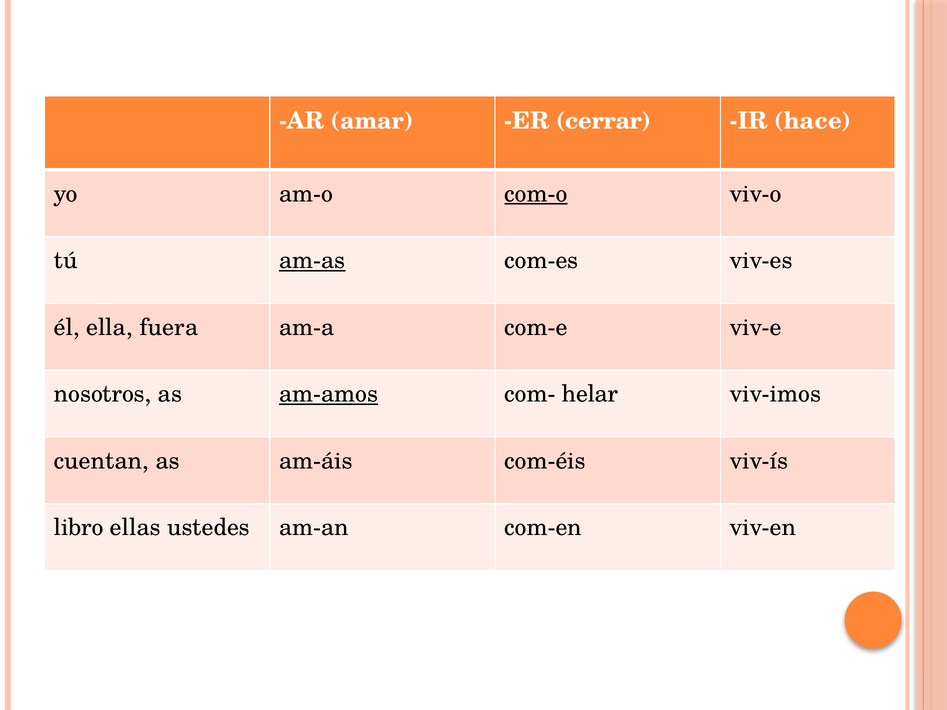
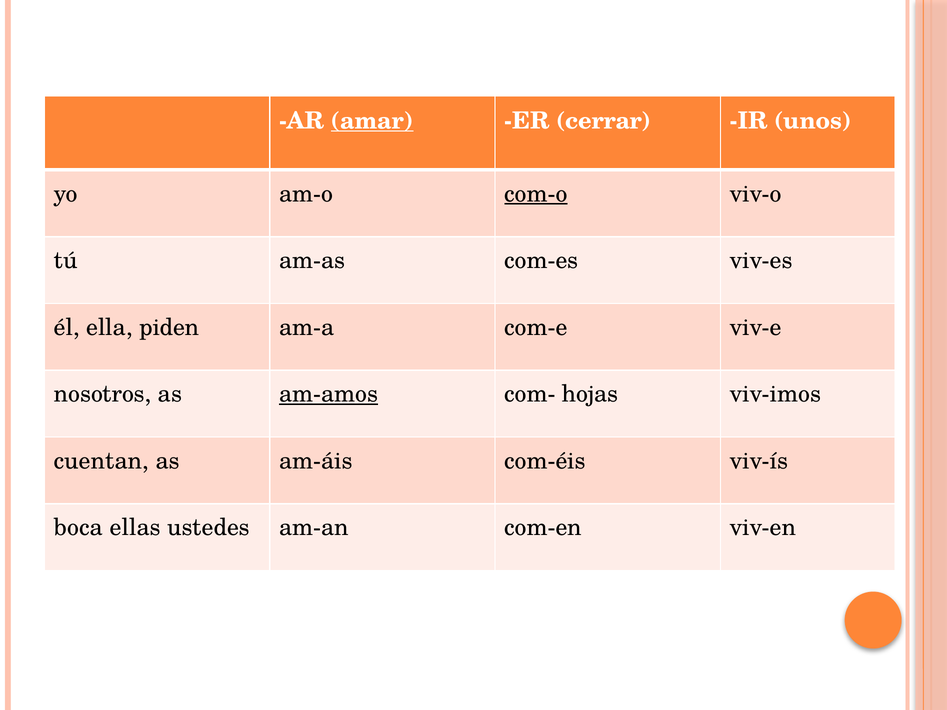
amar underline: none -> present (372, 121)
hace: hace -> unos (813, 121)
am-as underline: present -> none (312, 261)
fuera: fuera -> piden (169, 327)
helar: helar -> hojas (590, 394)
libro: libro -> boca (78, 528)
